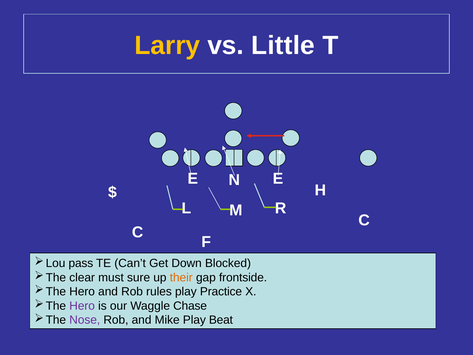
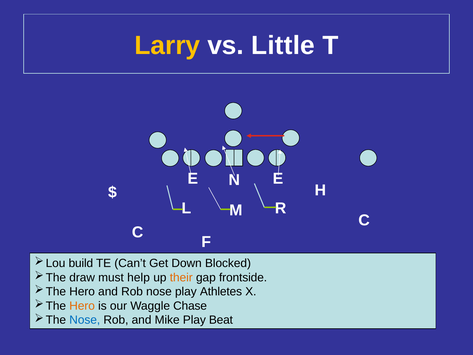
pass: pass -> build (81, 263)
clear: clear -> draw (82, 277)
sure: sure -> help (139, 277)
Rob rules: rules -> nose (159, 291)
Practice: Practice -> Athletes (221, 291)
Hero colour: purple -> orange (82, 306)
Nose colour: purple -> blue (85, 320)
